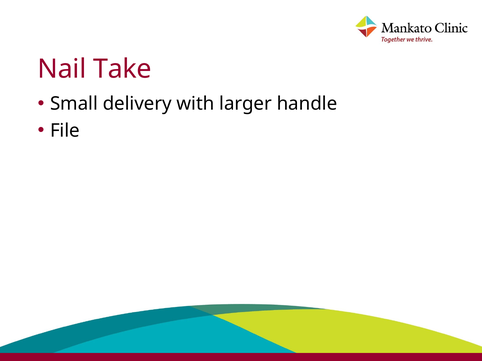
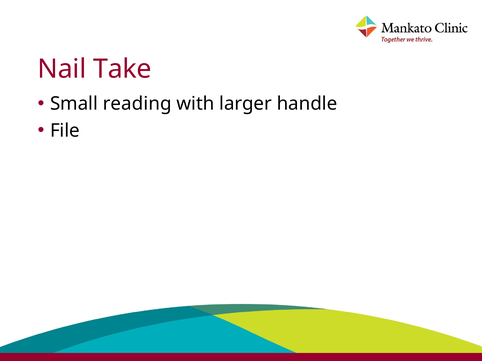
delivery: delivery -> reading (137, 104)
